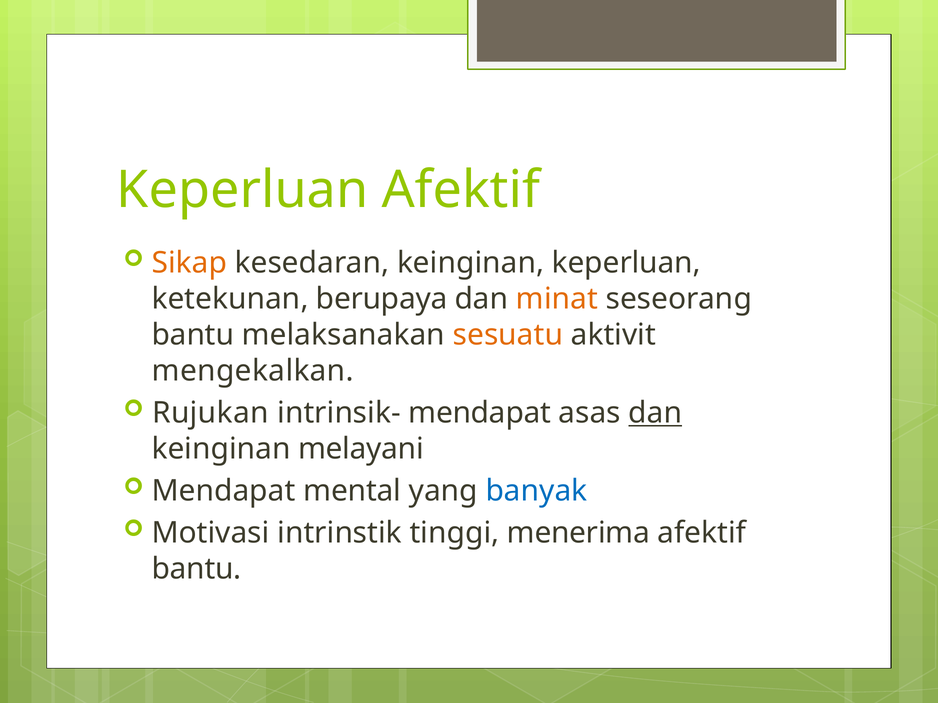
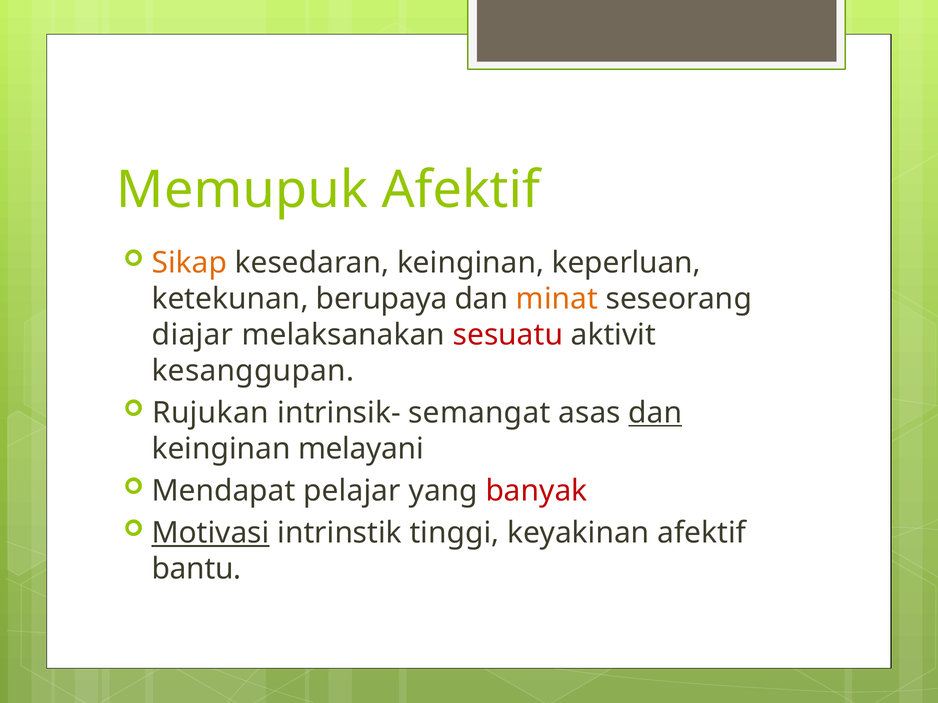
Keperluan: Keperluan -> Memupuk (242, 190)
bantu: bantu -> diajar (193, 335)
sesuatu colour: orange -> red (508, 335)
mengekalkan: mengekalkan -> kesanggupan (253, 371)
intrinsik- mendapat: mendapat -> semangat (479, 413)
mental: mental -> pelajar (352, 491)
banyak colour: blue -> red (536, 491)
Motivasi underline: none -> present (211, 533)
menerima: menerima -> keyakinan (578, 533)
